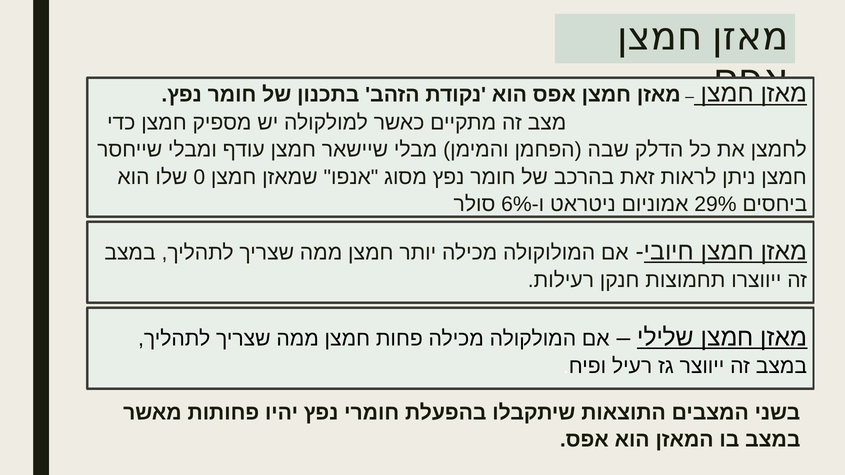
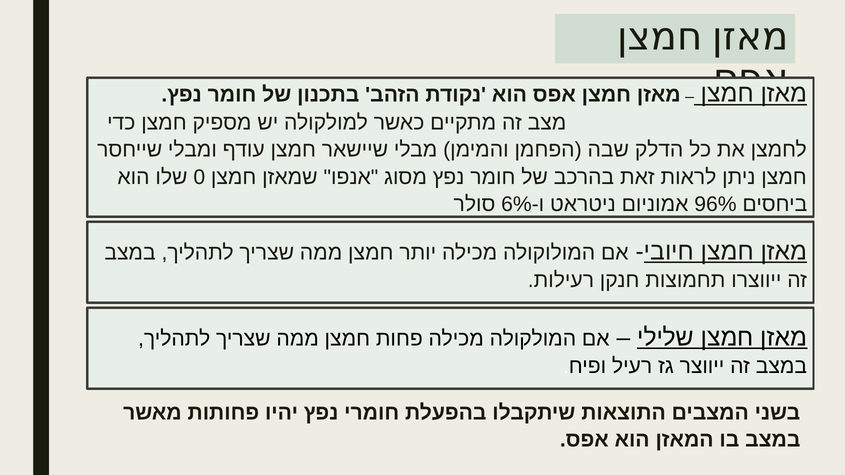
29%: 29% -> 96% (716, 204)
